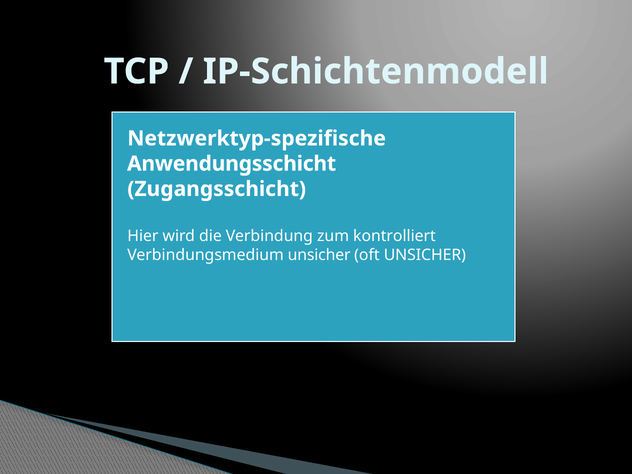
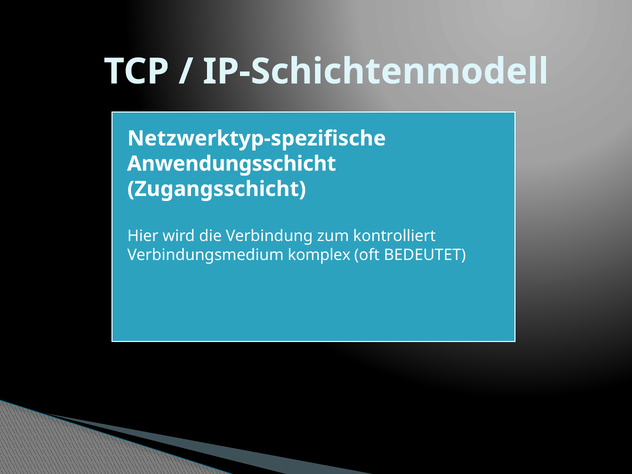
Verbindungsmedium unsicher: unsicher -> komplex (319, 255)
oft UNSICHER: UNSICHER -> BEDEUTET (425, 255)
